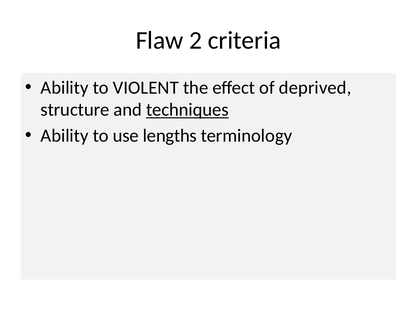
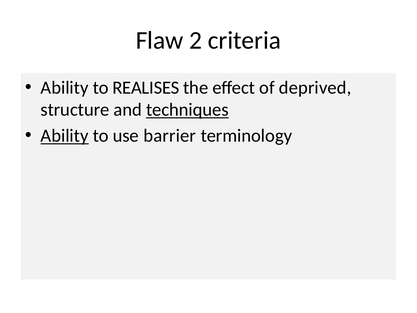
VIOLENT: VIOLENT -> REALISES (146, 87)
Ability underline: none -> present (65, 136)
lengths: lengths -> barrier (170, 136)
